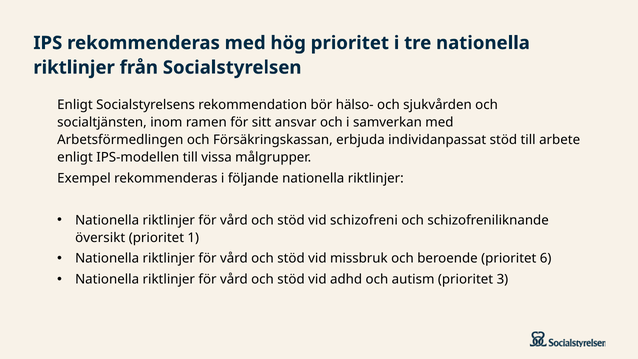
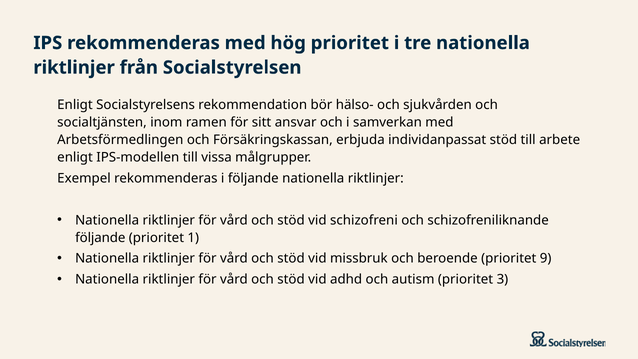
översikt: översikt -> följande (100, 238)
6: 6 -> 9 (546, 258)
